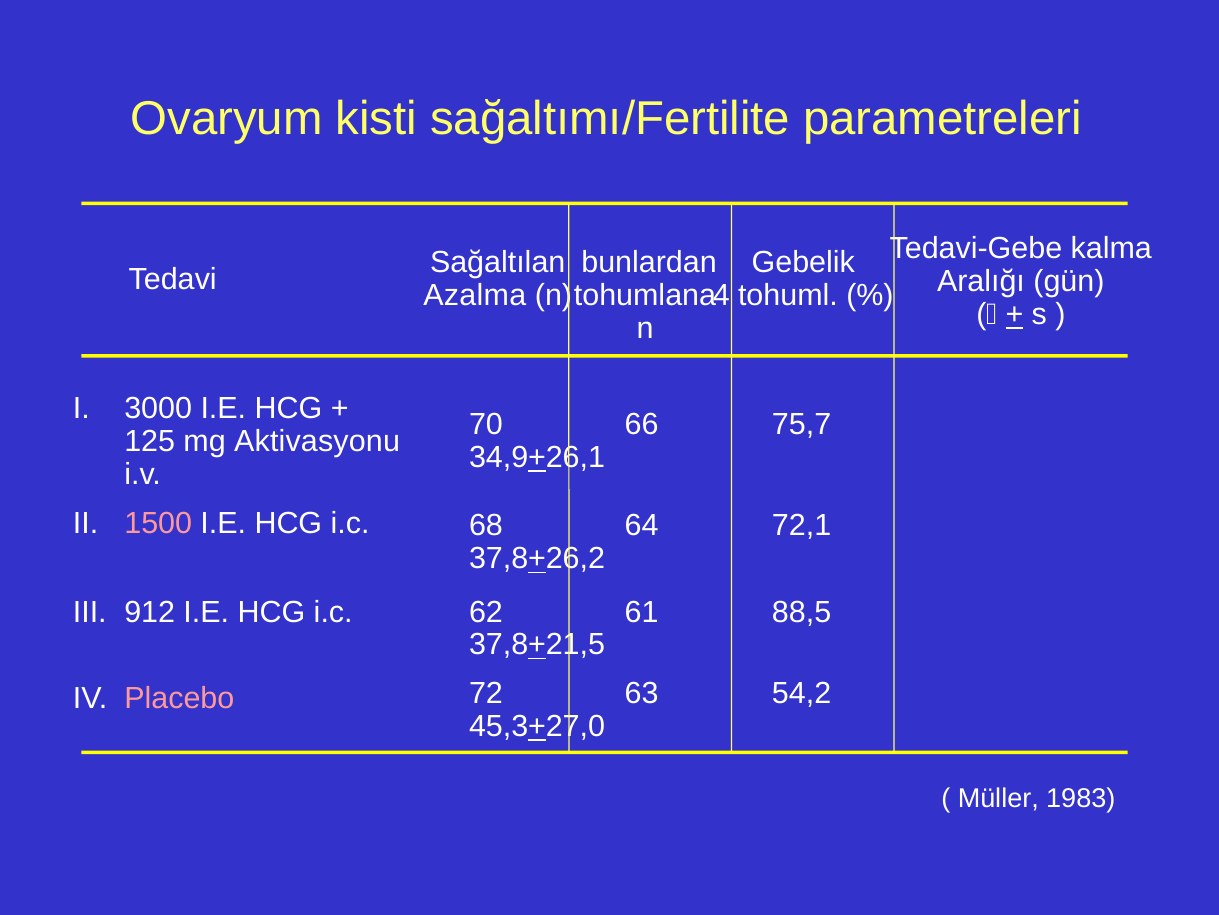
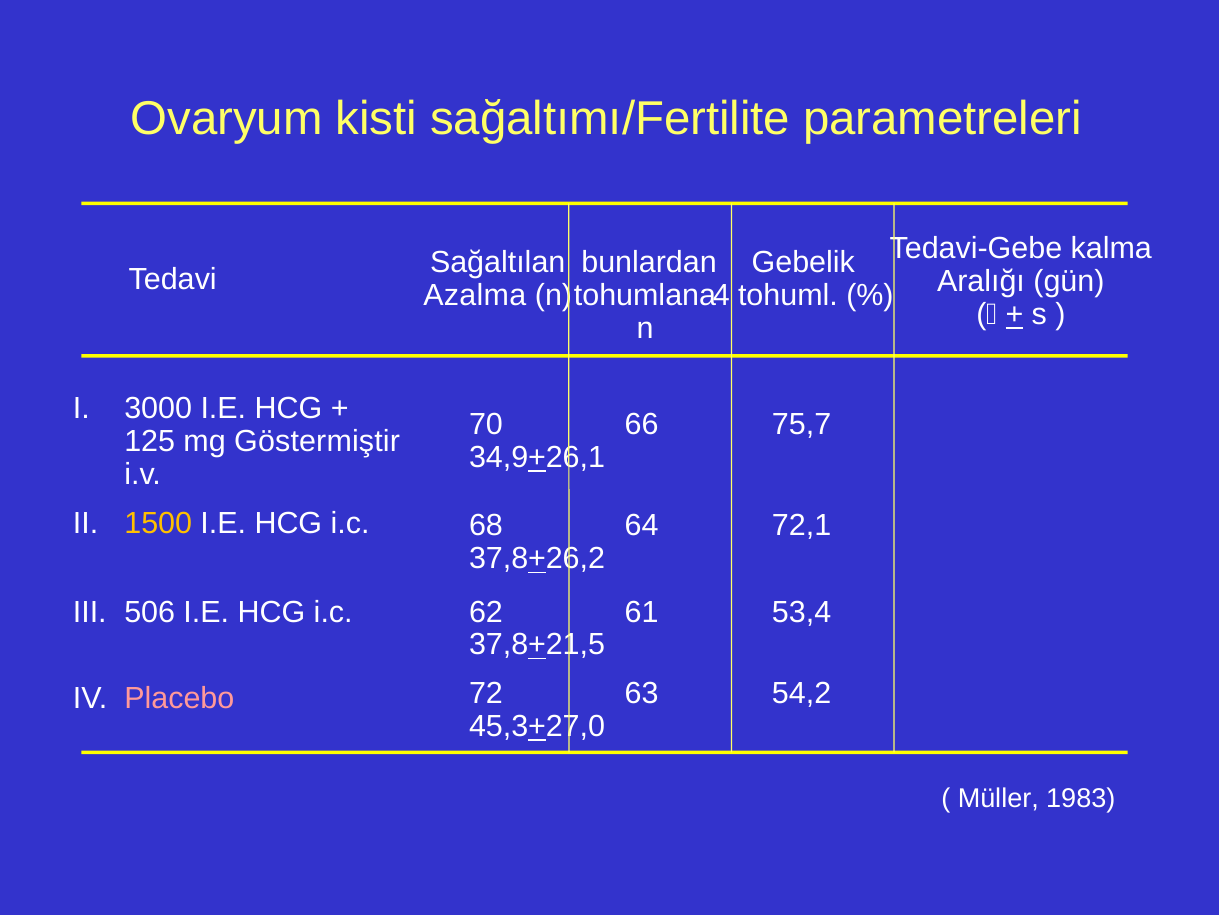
Aktivasyonu: Aktivasyonu -> Göstermiştir (317, 441)
1500 colour: pink -> yellow (158, 523)
912: 912 -> 506 (150, 611)
88,5: 88,5 -> 53,4 (802, 611)
